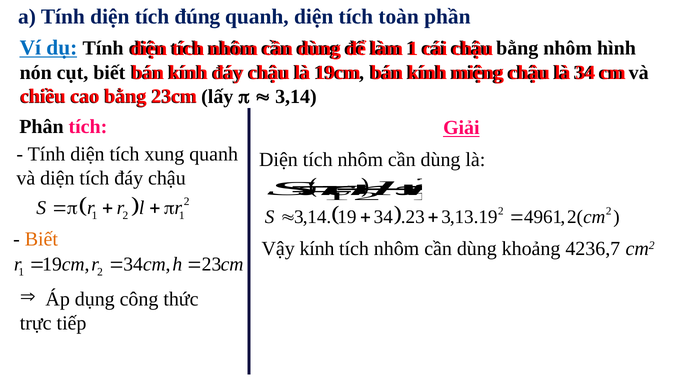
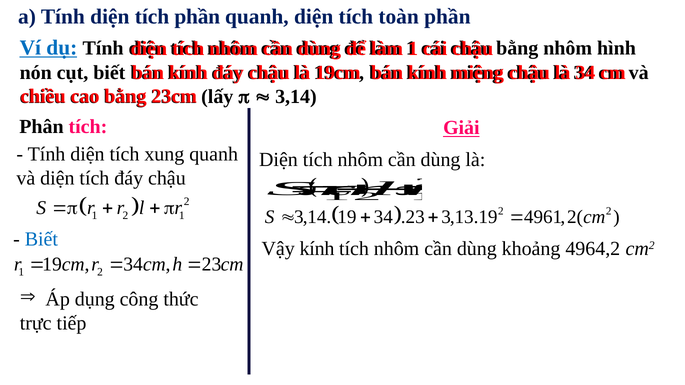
tích đúng: đúng -> phần (197, 17)
Biết colour: orange -> blue (41, 239)
4236,7: 4236,7 -> 4964,2 (593, 249)
